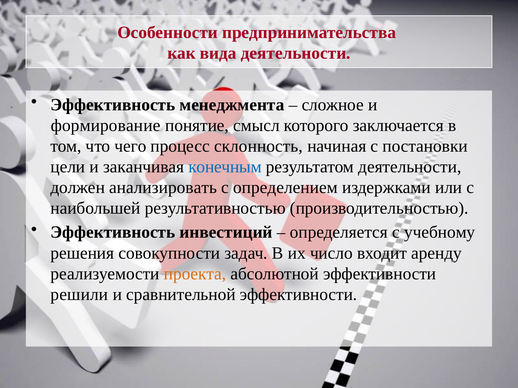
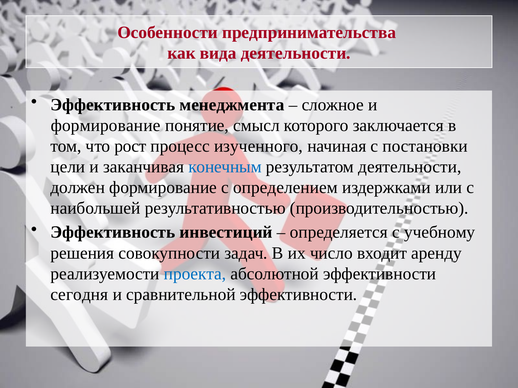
чего: чего -> рост (130, 146)
склонность: склонность -> изученного (258, 146)
должен анализировать: анализировать -> формирование (163, 188)
проекта colour: orange -> blue (195, 274)
решили: решили -> сегодня (79, 295)
